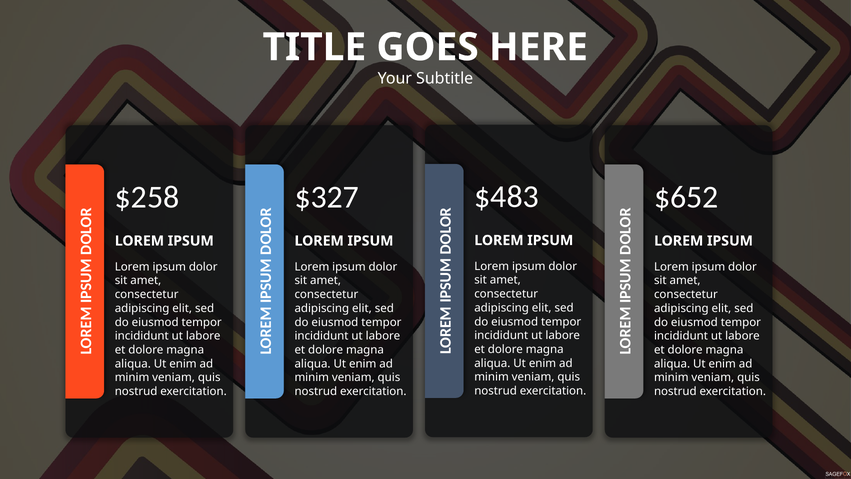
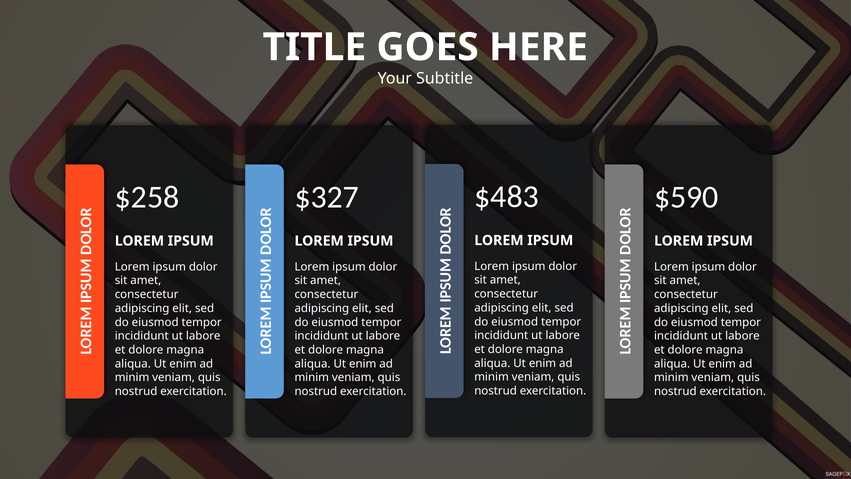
$652: $652 -> $590 (686, 197)
